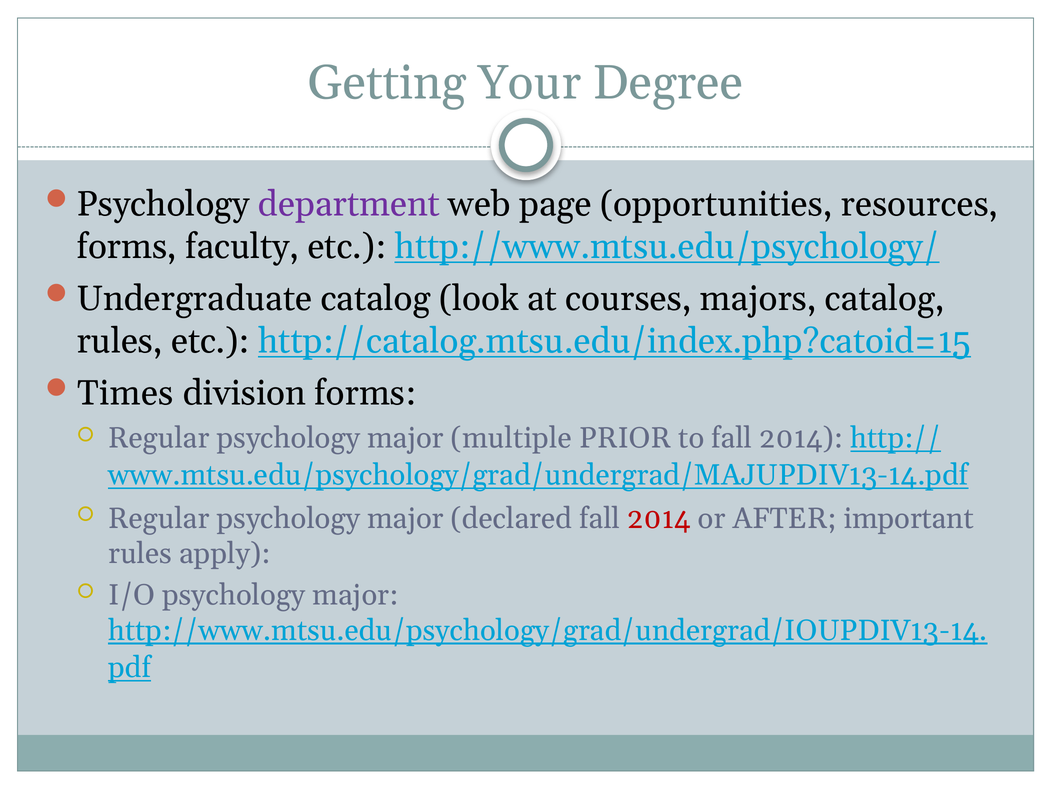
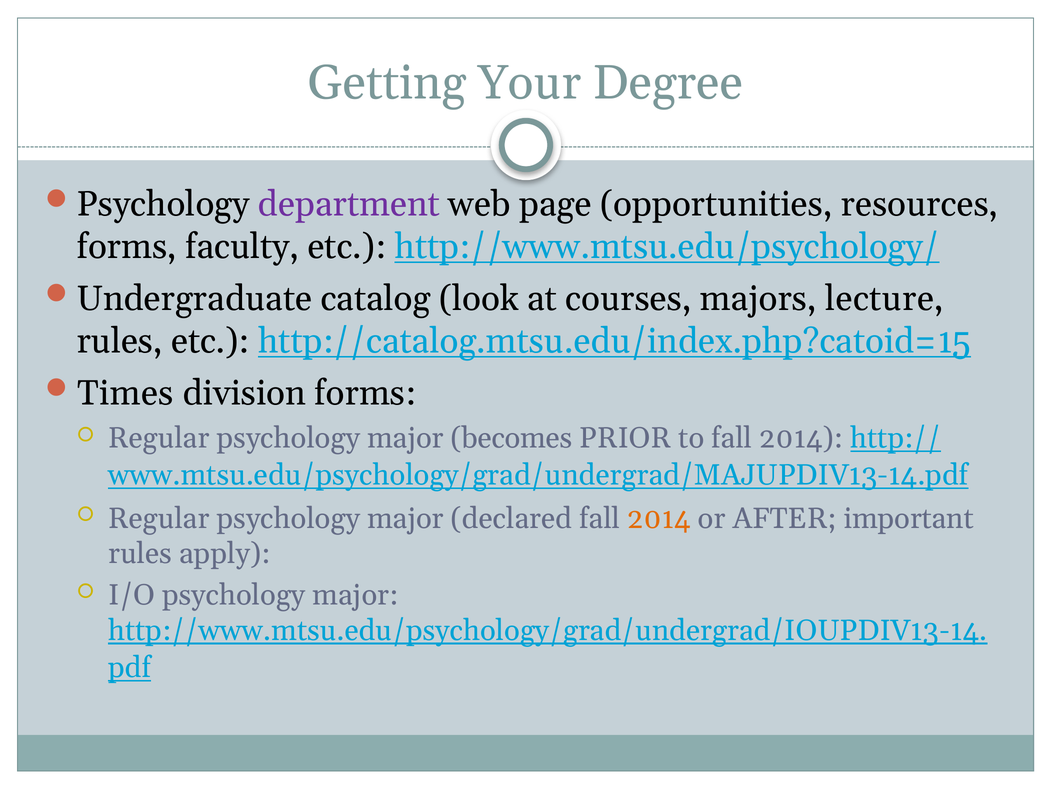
majors catalog: catalog -> lecture (885, 299)
multiple: multiple -> becomes (512, 438)
2014 colour: red -> orange (659, 519)
